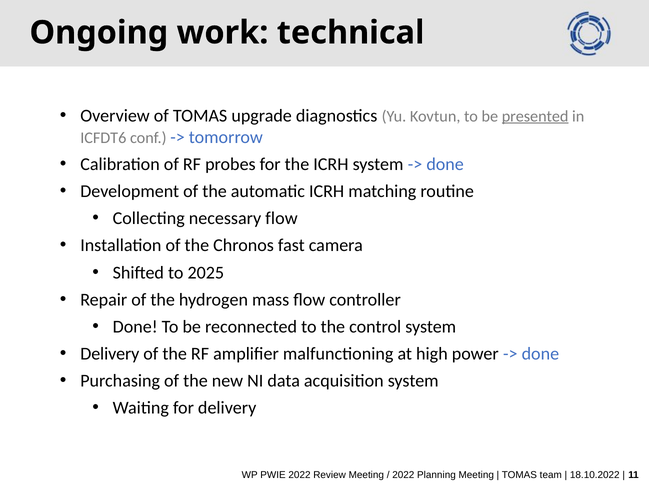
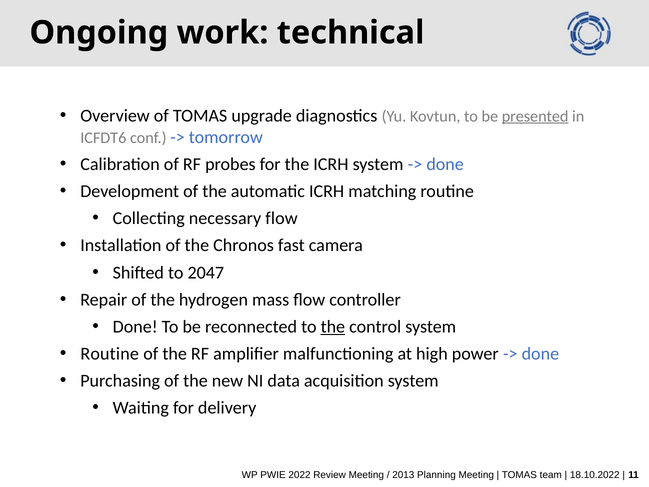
2025: 2025 -> 2047 (206, 272)
the underline: none -> present (333, 327)
Delivery: Delivery -> Routine (110, 354)
2022: 2022 -> 2013 (403, 475)
